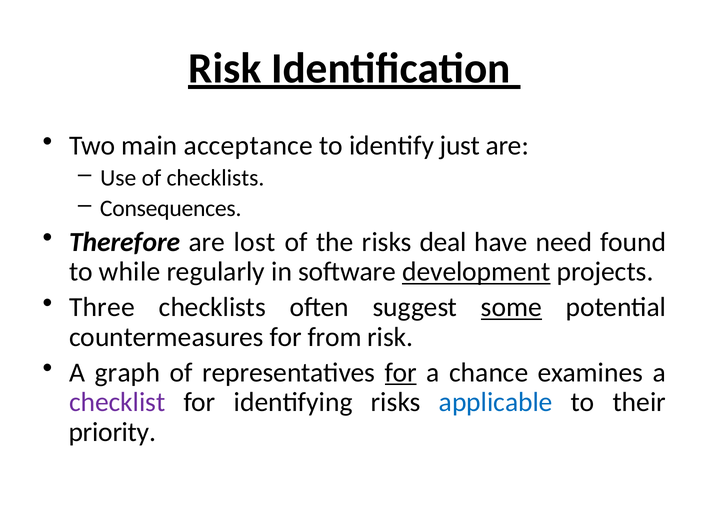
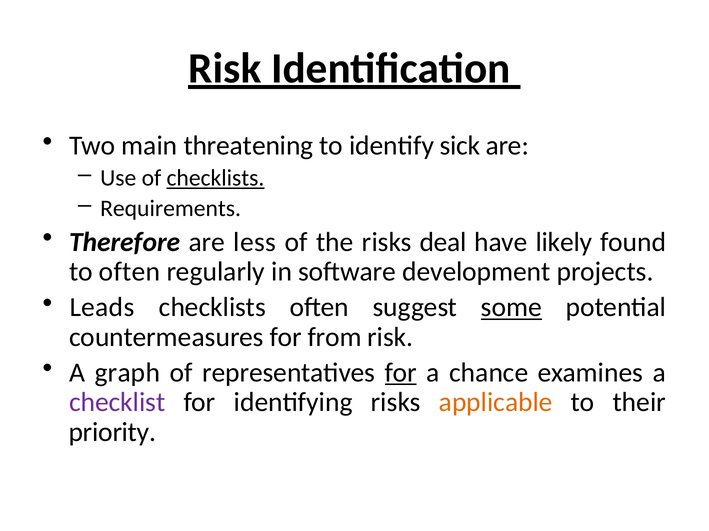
acceptance: acceptance -> threatening (248, 146)
just: just -> sick (460, 146)
checklists underline: none -> present (215, 178)
Consequences: Consequences -> Requirements (171, 209)
lost: lost -> less (255, 243)
need: need -> likely (564, 243)
to while: while -> often (130, 272)
development underline: present -> none (476, 272)
Three: Three -> Leads (102, 308)
applicable colour: blue -> orange (496, 403)
